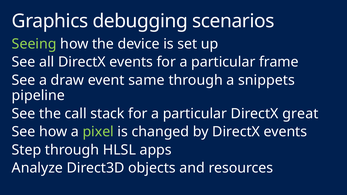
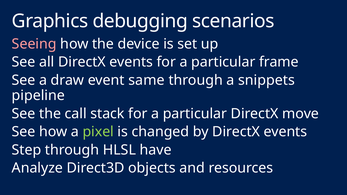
Seeing colour: light green -> pink (34, 44)
great: great -> move (300, 114)
apps: apps -> have (156, 150)
